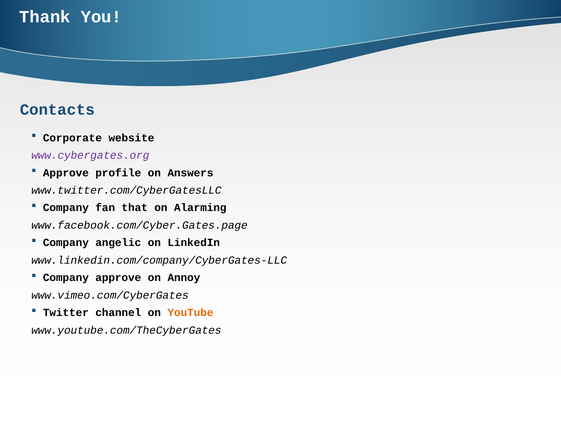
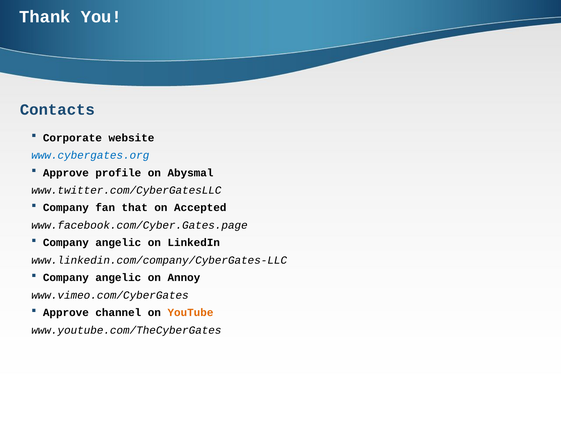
www.cybergates.org colour: purple -> blue (90, 155)
Answers: Answers -> Abysmal (190, 173)
Alarming: Alarming -> Accepted (200, 208)
approve: approve -> angelic (118, 277)
Twitter: Twitter -> Approve (66, 312)
